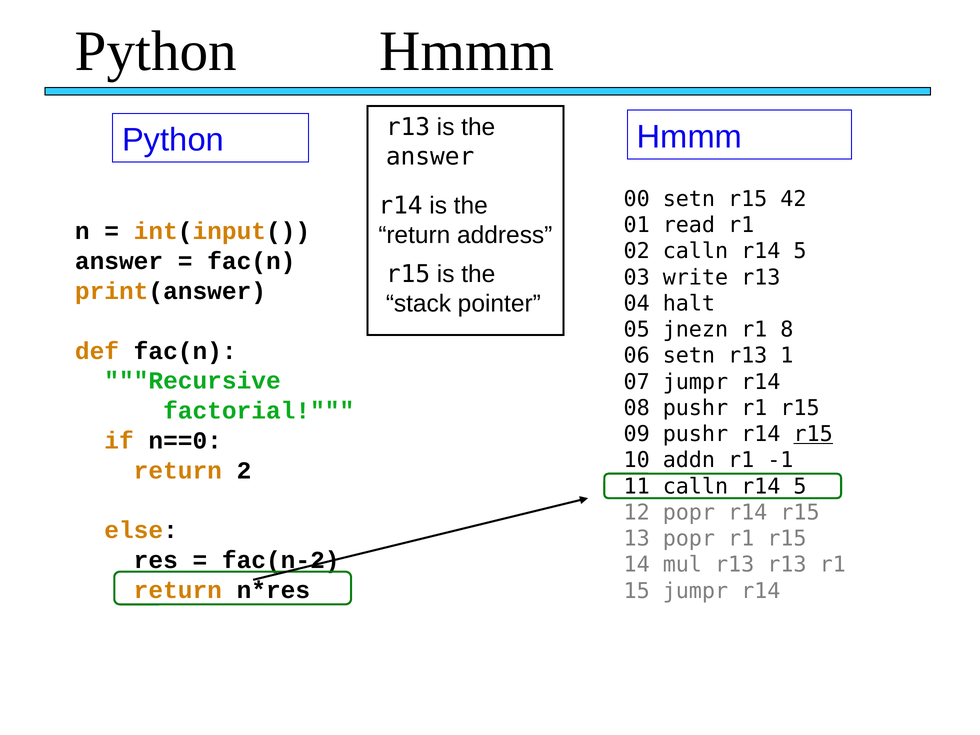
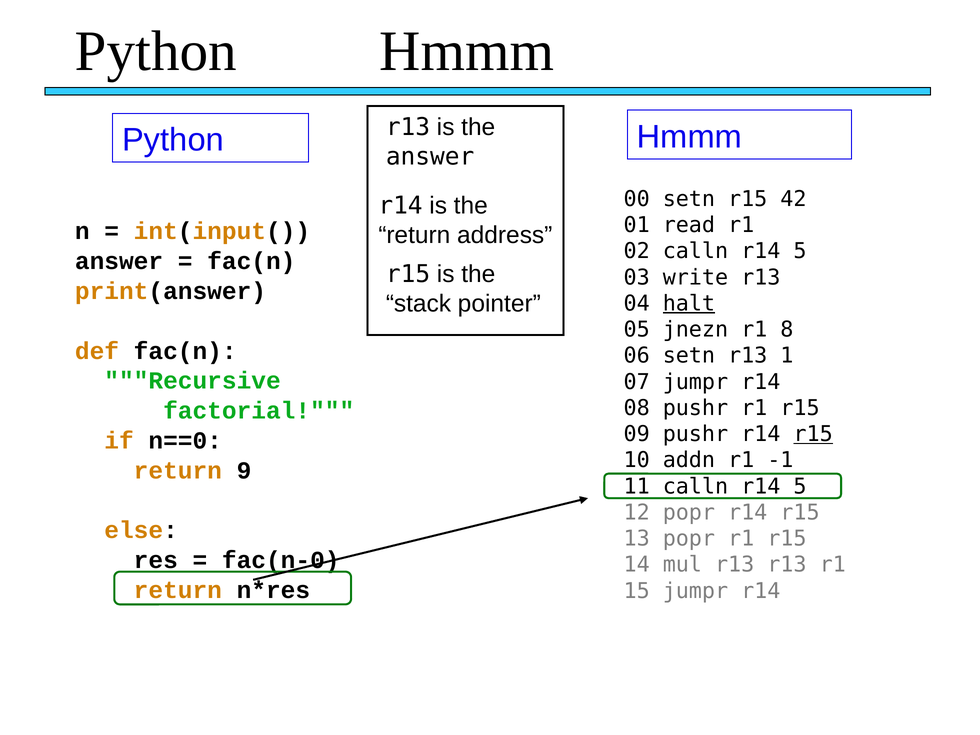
halt underline: none -> present (689, 304)
2: 2 -> 9 (244, 471)
fac(n-2: fac(n-2 -> fac(n-0 (281, 560)
